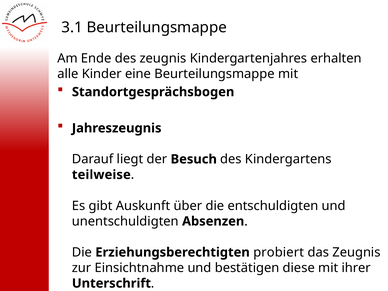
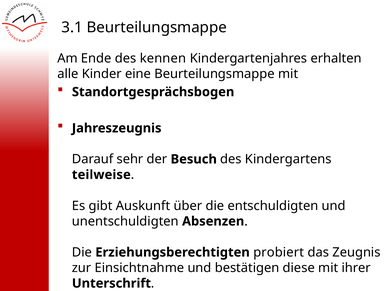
des zeugnis: zeugnis -> kennen (163, 58)
liegt: liegt -> sehr (130, 159)
